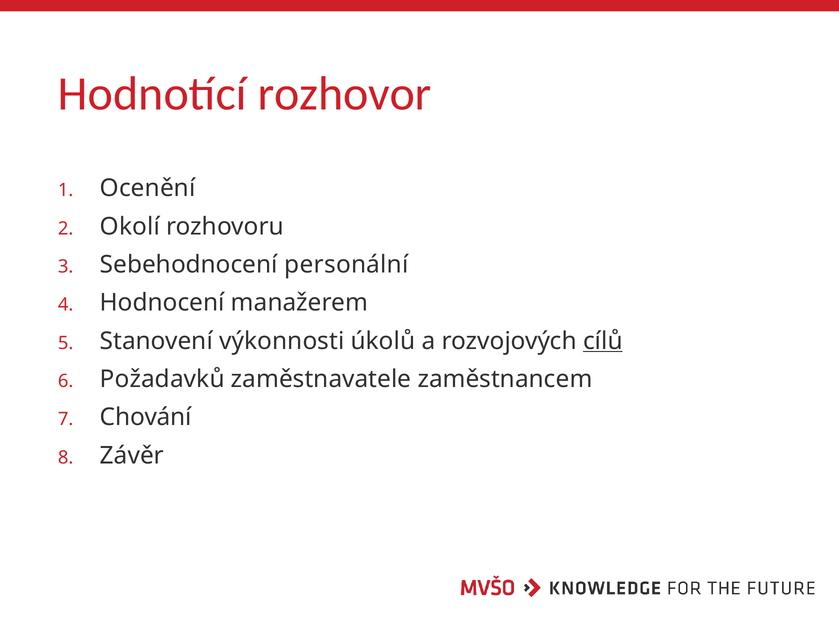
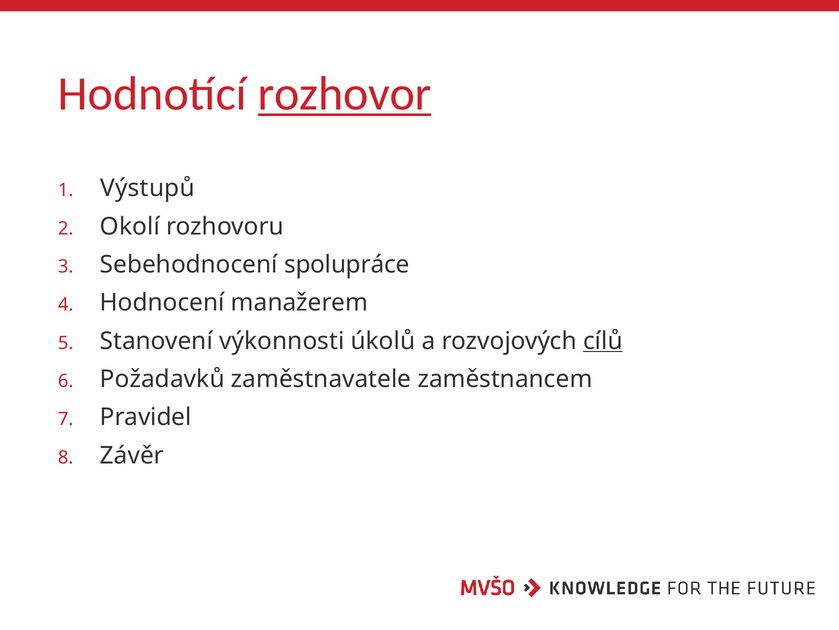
rozhovor underline: none -> present (345, 94)
Ocenění: Ocenění -> Výstupů (148, 188)
personální: personální -> spolupráce (347, 264)
Chování: Chování -> Pravidel (146, 417)
